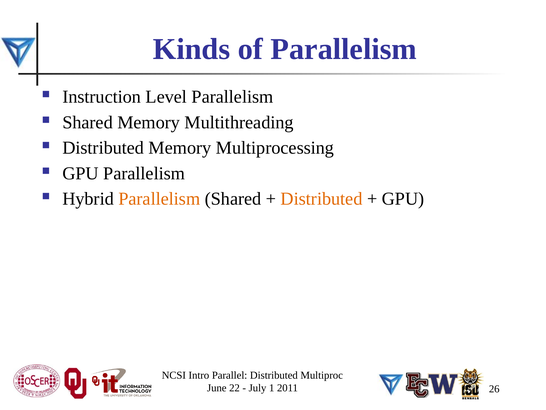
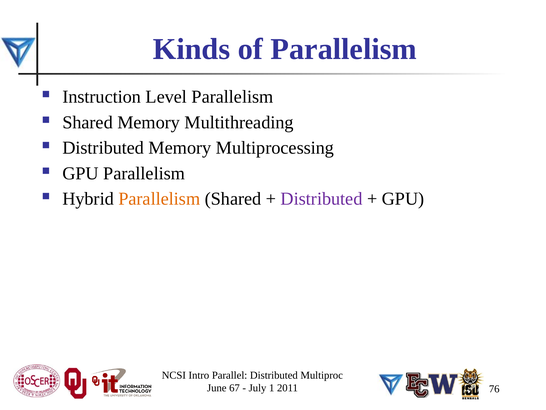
Distributed colour: orange -> purple (322, 199)
22: 22 -> 67 (234, 387)
26: 26 -> 76 (494, 389)
